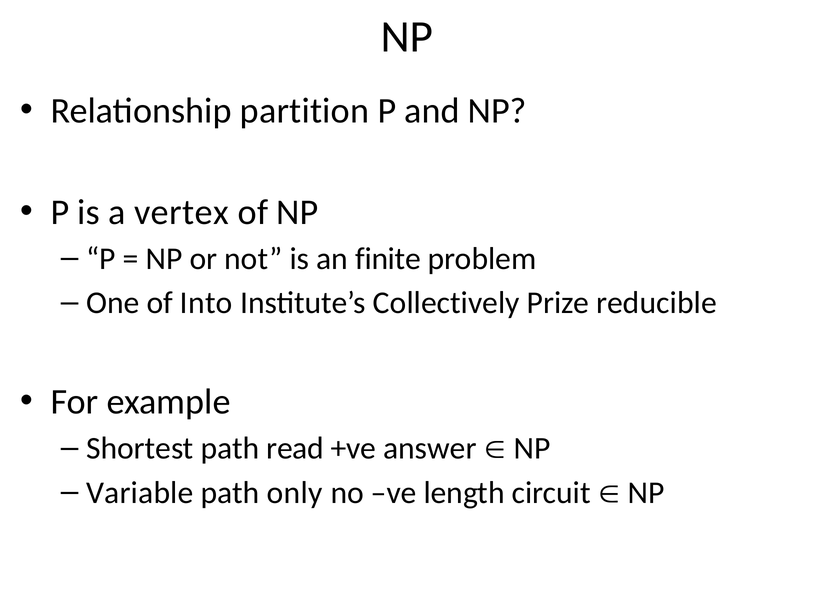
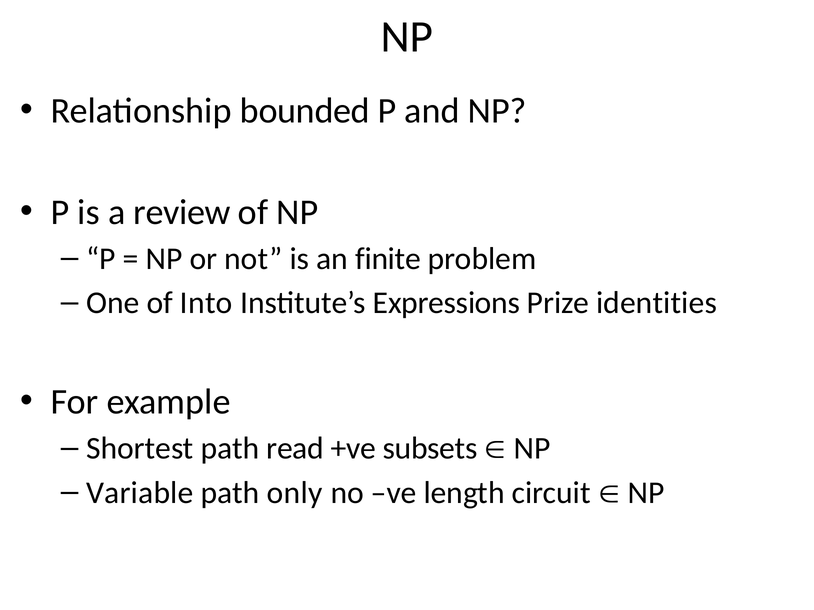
partition: partition -> bounded (305, 111)
vertex: vertex -> review (182, 212)
Collectively: Collectively -> Expressions (446, 303)
reducible: reducible -> identities (656, 303)
answer: answer -> subsets (430, 449)
